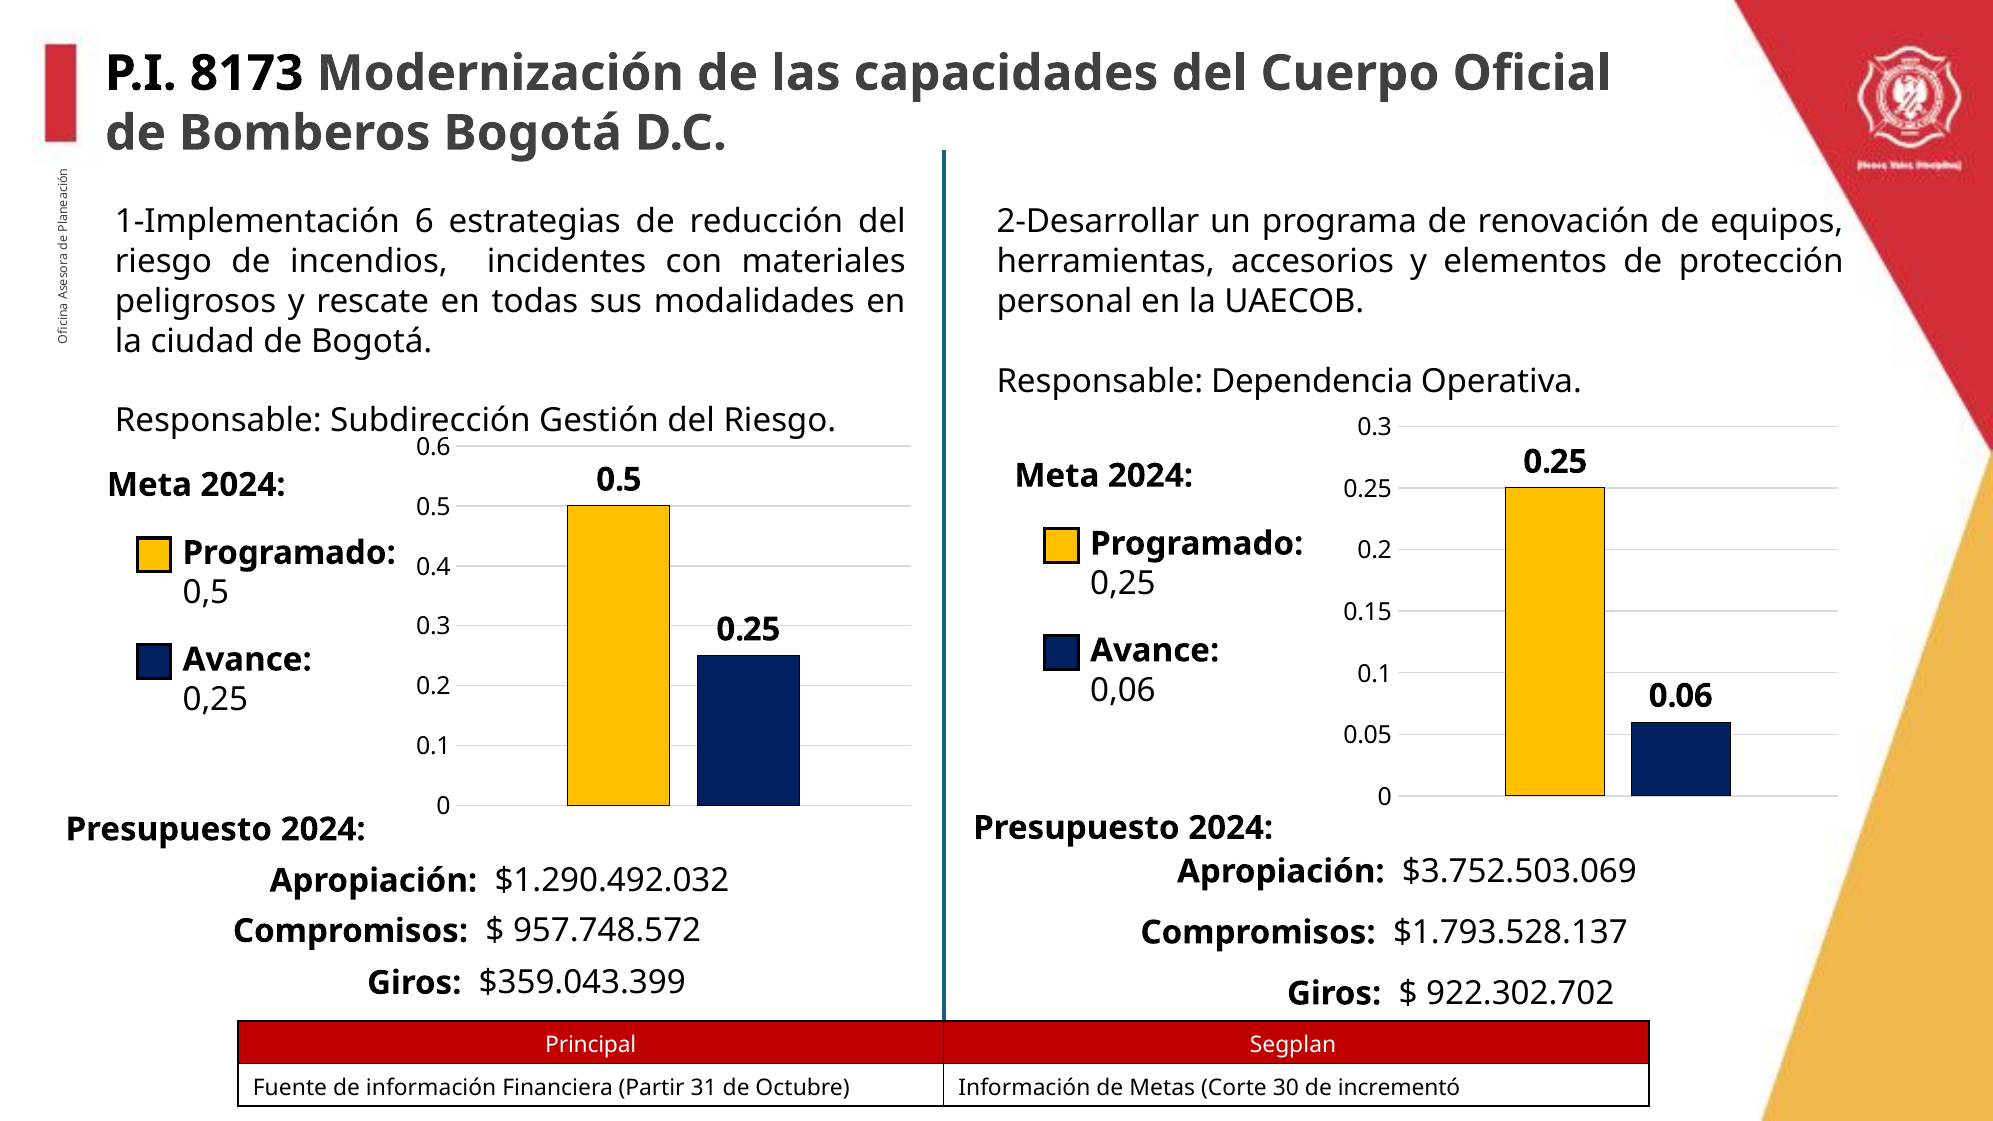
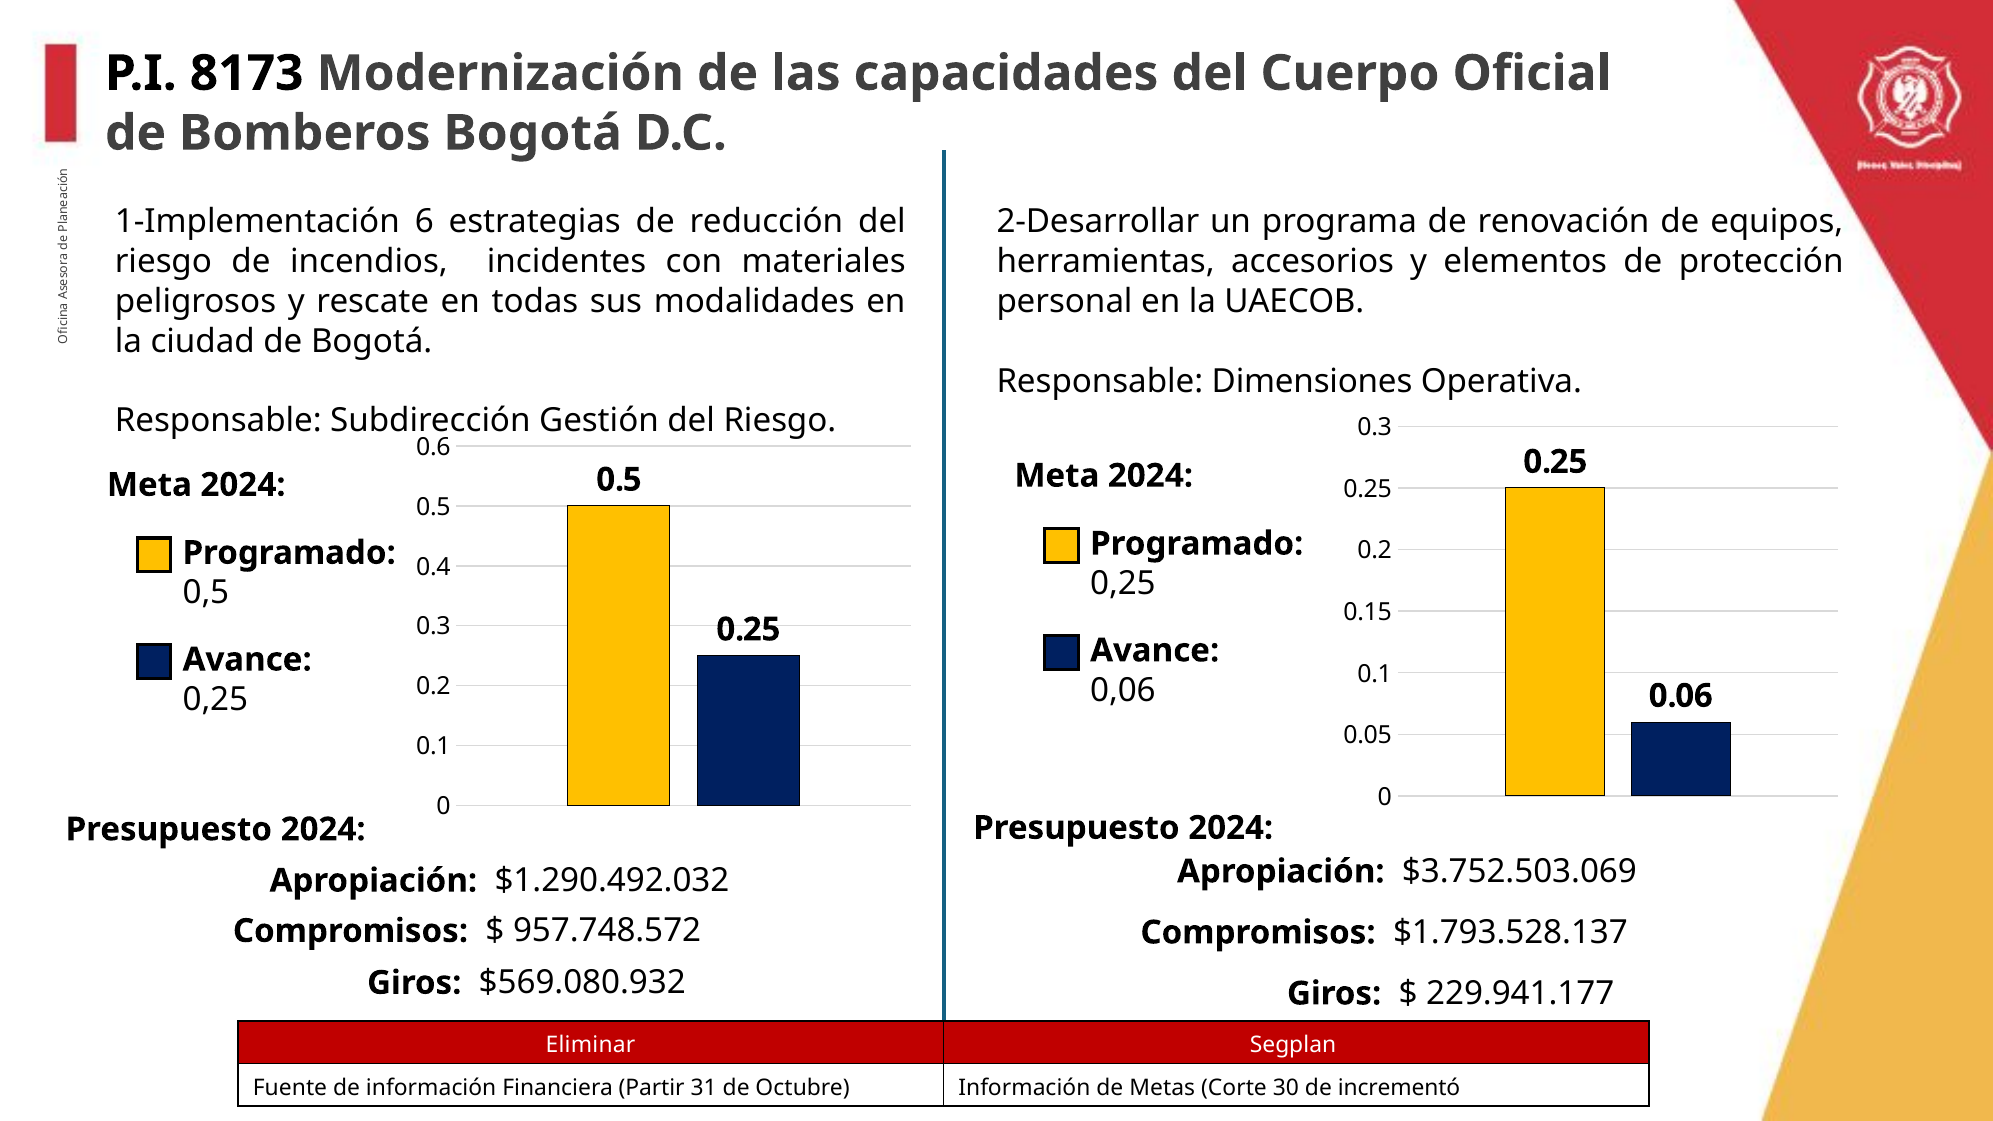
Dependencia: Dependencia -> Dimensiones (1312, 381)
$359.043.399: $359.043.399 -> $569.080.932 (582, 983)
922.302.702: 922.302.702 -> 229.941.177 (1520, 994)
Principal: Principal -> Eliminar (591, 1045)
